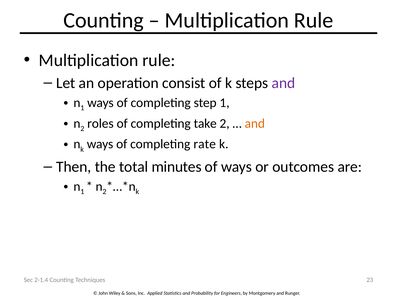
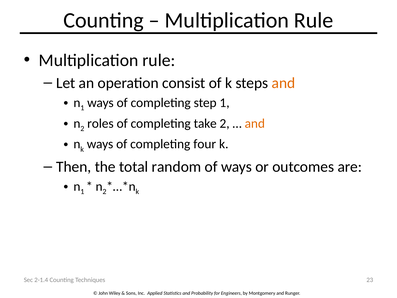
and colour: purple -> orange (283, 83)
rate: rate -> four (205, 144)
minutes: minutes -> random (176, 167)
